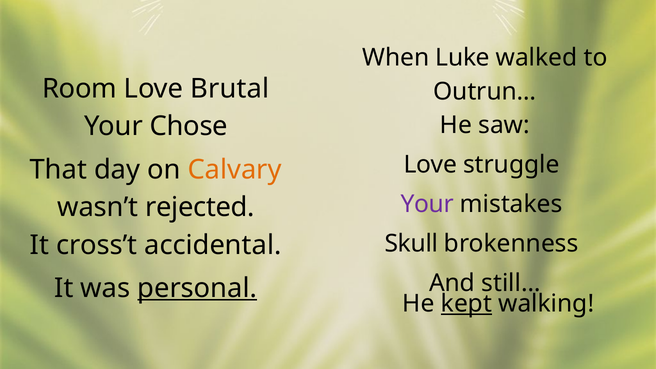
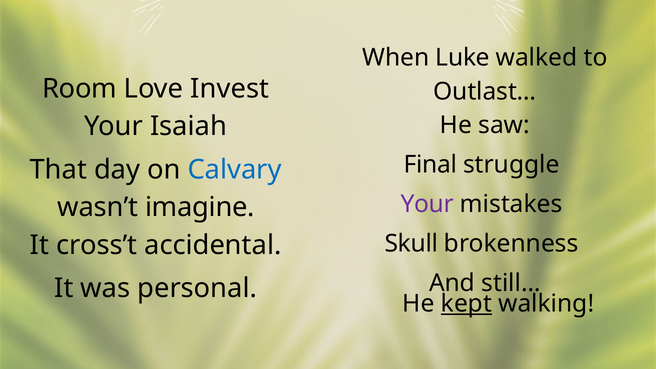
Brutal: Brutal -> Invest (230, 89)
Outrun…: Outrun… -> Outlast… (485, 91)
Chose: Chose -> Isaiah (189, 126)
Love: Love -> Final (430, 165)
Calvary colour: orange -> blue (235, 170)
rejected: rejected -> imagine (200, 207)
personal underline: present -> none (197, 288)
